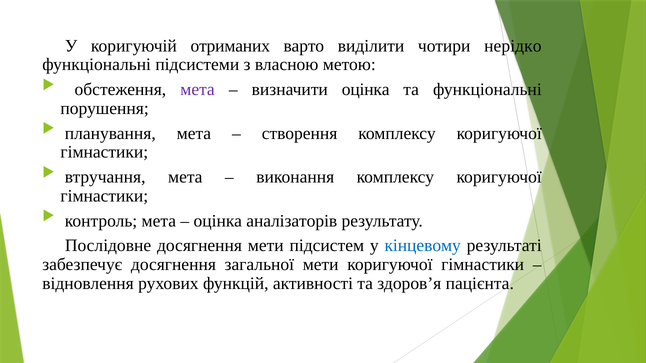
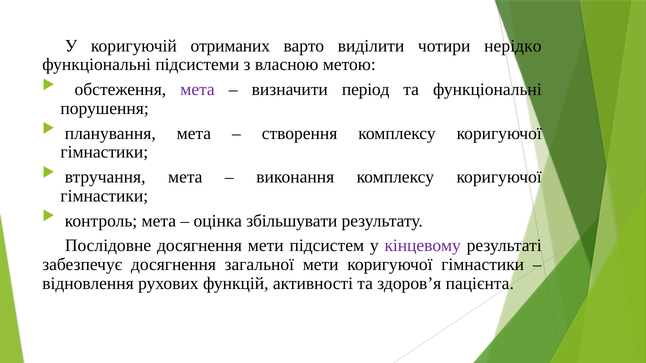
визначити оцінка: оцінка -> період (366, 90)
аналізаторів: аналізаторів -> збільшувати (292, 221)
кінцевому colour: blue -> purple (423, 246)
